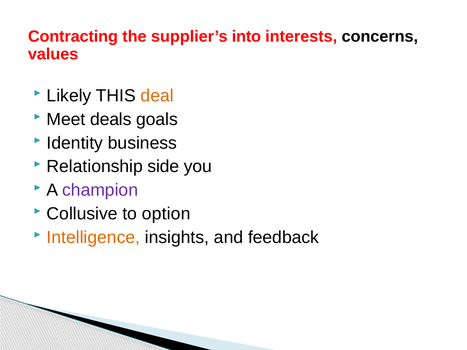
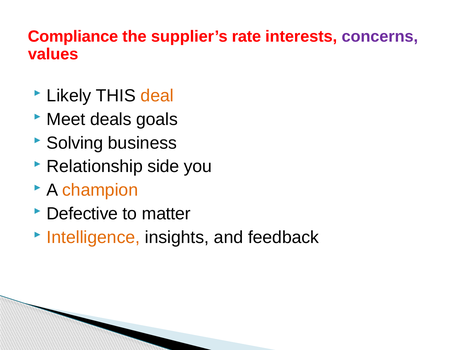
Contracting: Contracting -> Compliance (73, 37)
into: into -> rate (246, 37)
concerns colour: black -> purple (380, 37)
Identity: Identity -> Solving (75, 143)
champion colour: purple -> orange (100, 190)
Collusive: Collusive -> Defective (82, 214)
option: option -> matter (166, 214)
